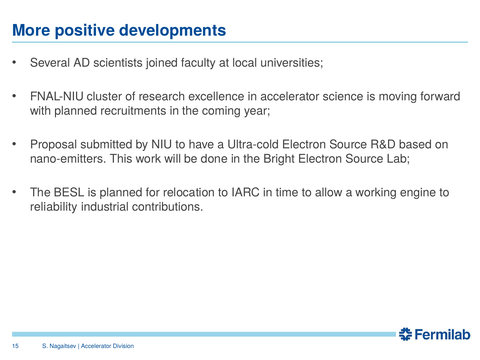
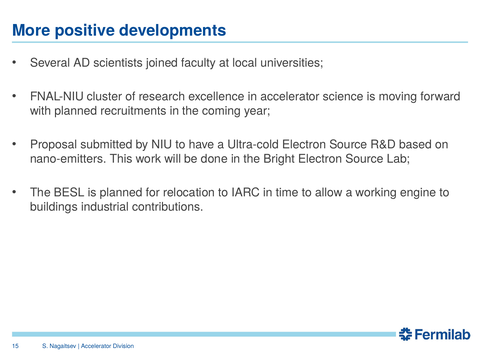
reliability: reliability -> buildings (54, 207)
